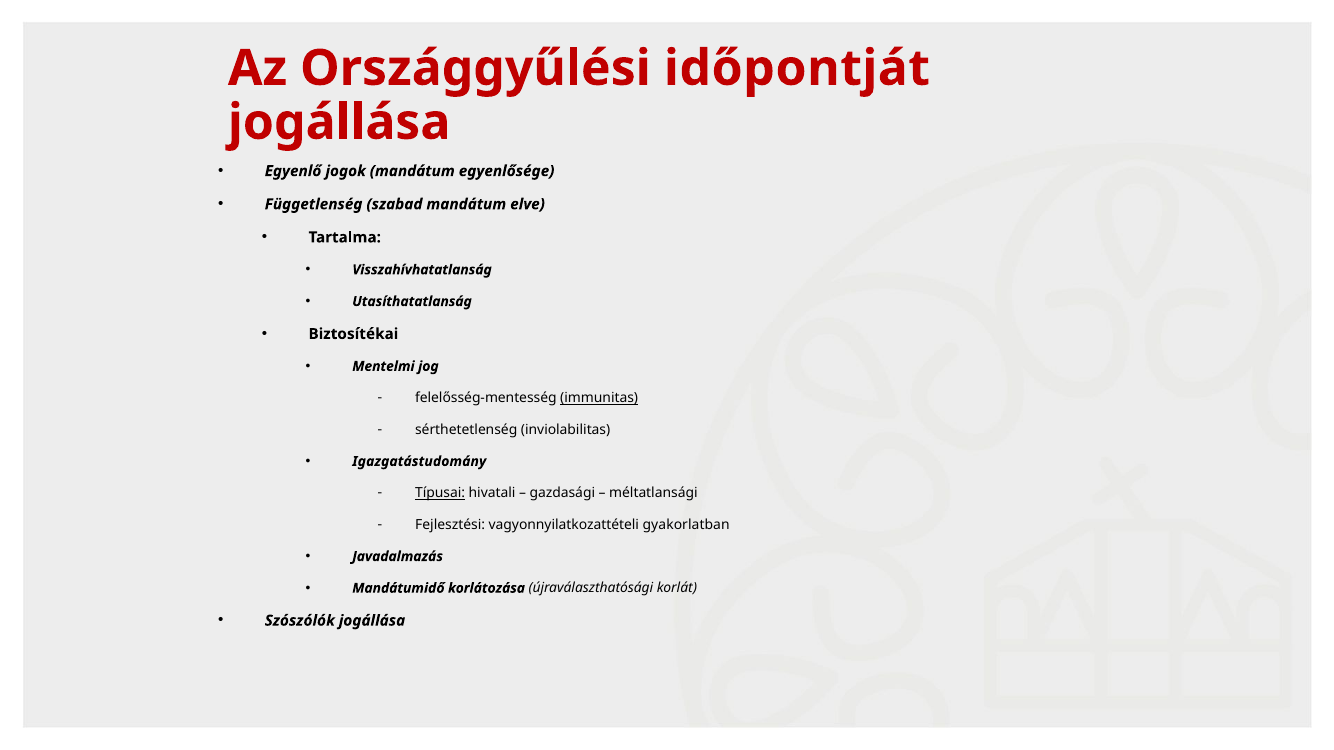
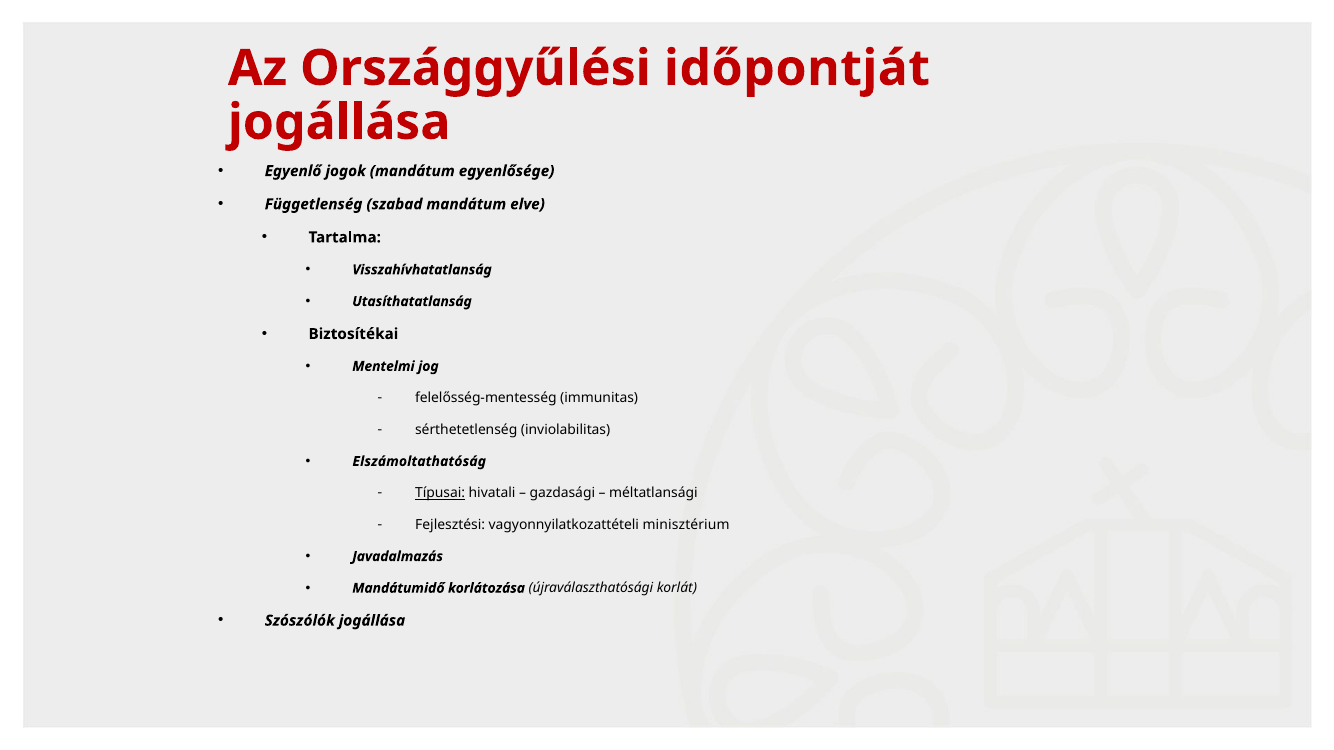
immunitas underline: present -> none (599, 398)
Igazgatástudomány: Igazgatástudomány -> Elszámoltathatóság (419, 462)
gyakorlatban: gyakorlatban -> minisztérium (686, 525)
